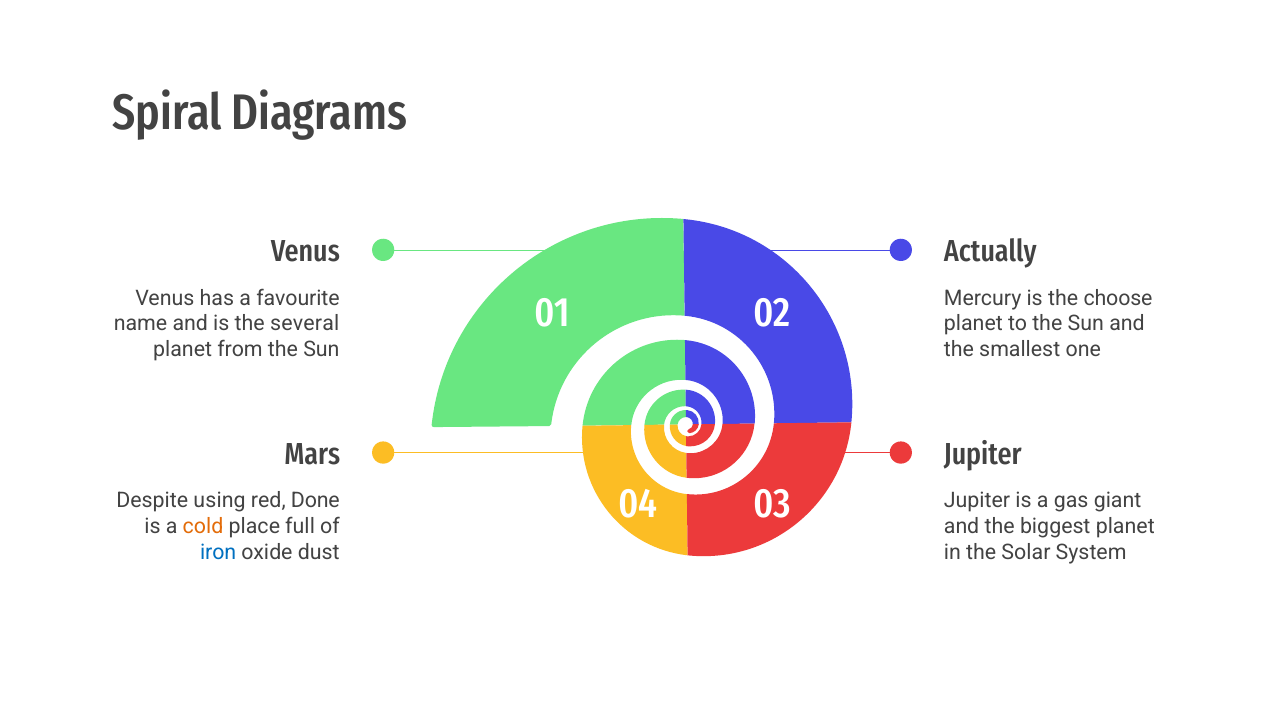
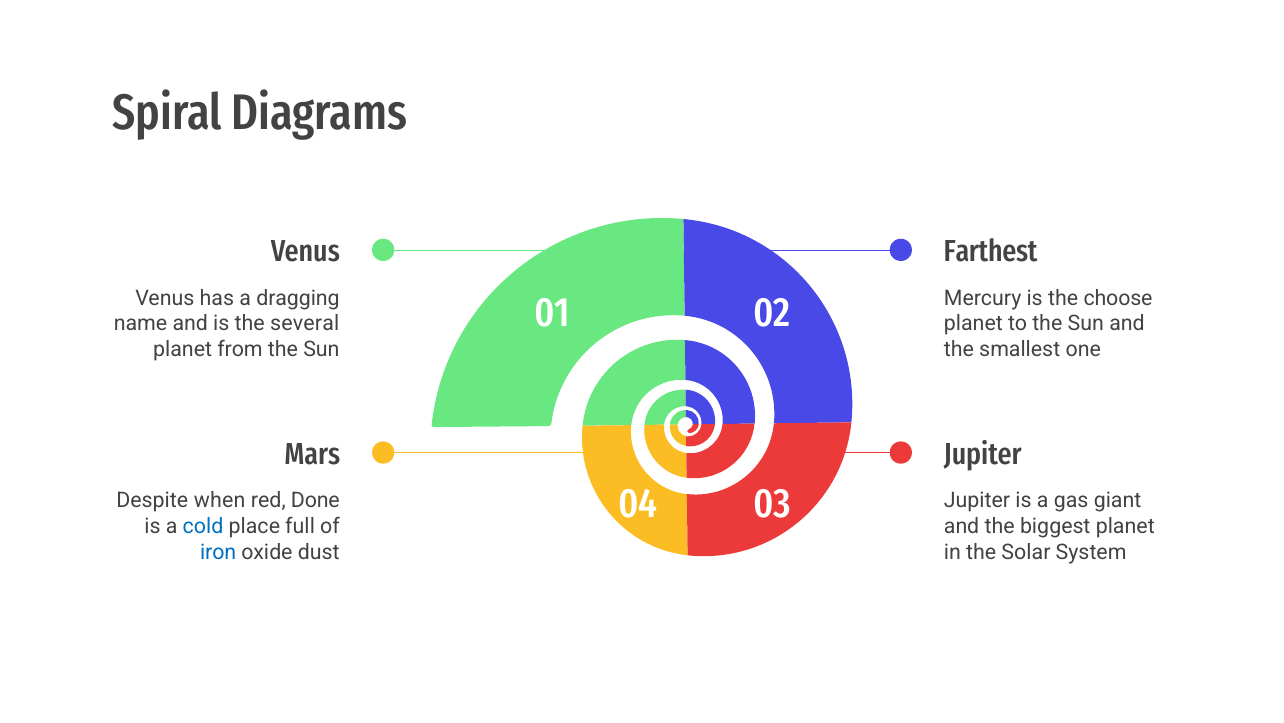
Actually: Actually -> Farthest (991, 252)
favourite: favourite -> dragging (298, 298)
using: using -> when (220, 500)
cold colour: orange -> blue (203, 526)
